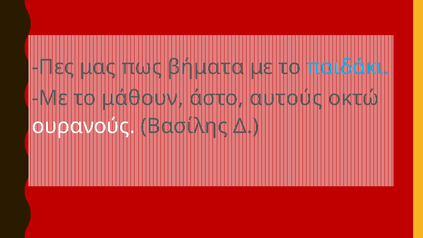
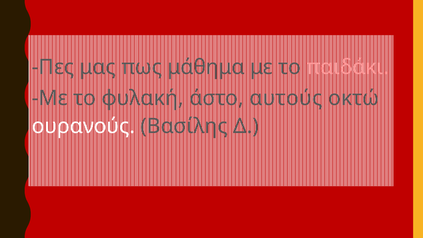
βήματα: βήματα -> μάθημα (206, 67)
παιδάκι colour: light blue -> pink (348, 67)
μάθουν: μάθουν -> φυλακή (143, 98)
